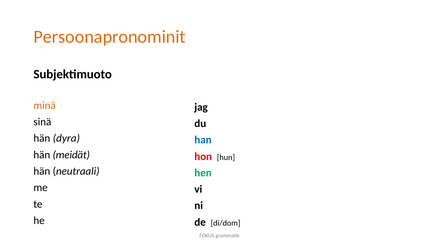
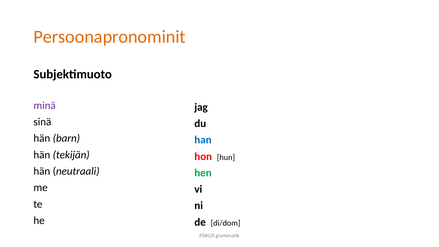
minä colour: orange -> purple (45, 105)
dyra: dyra -> barn (66, 138)
meidät: meidät -> tekijän (71, 155)
